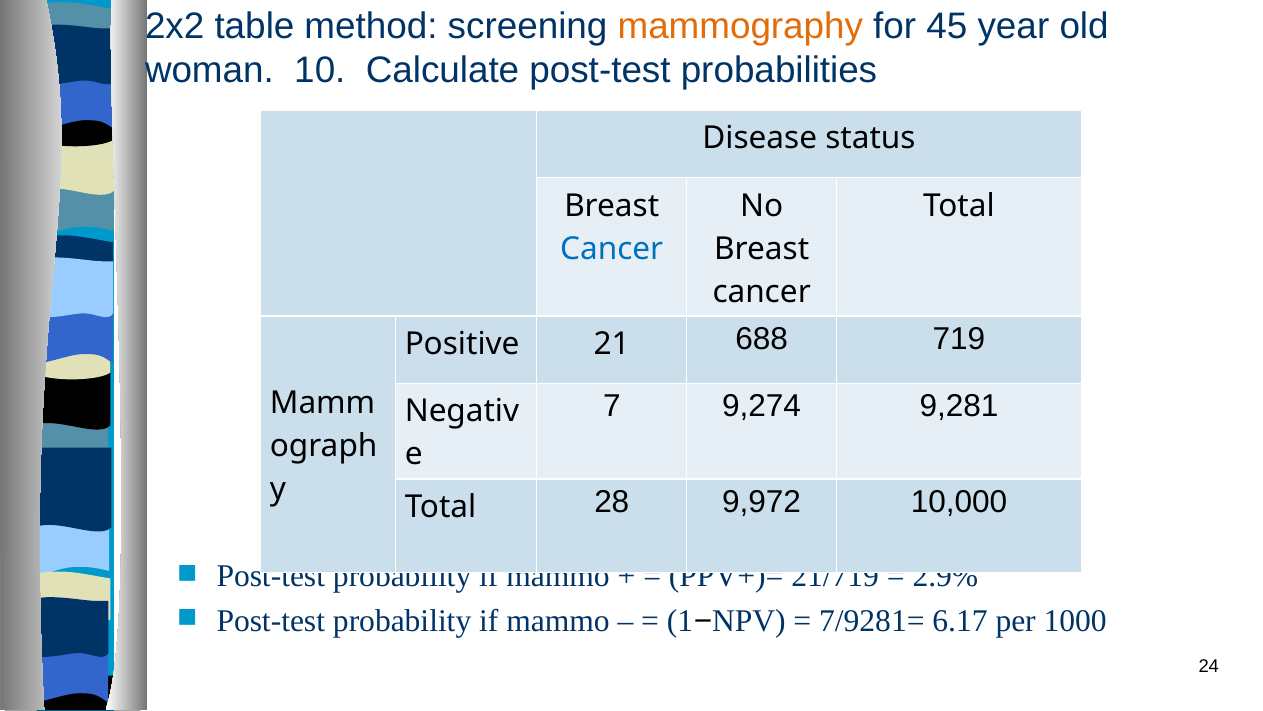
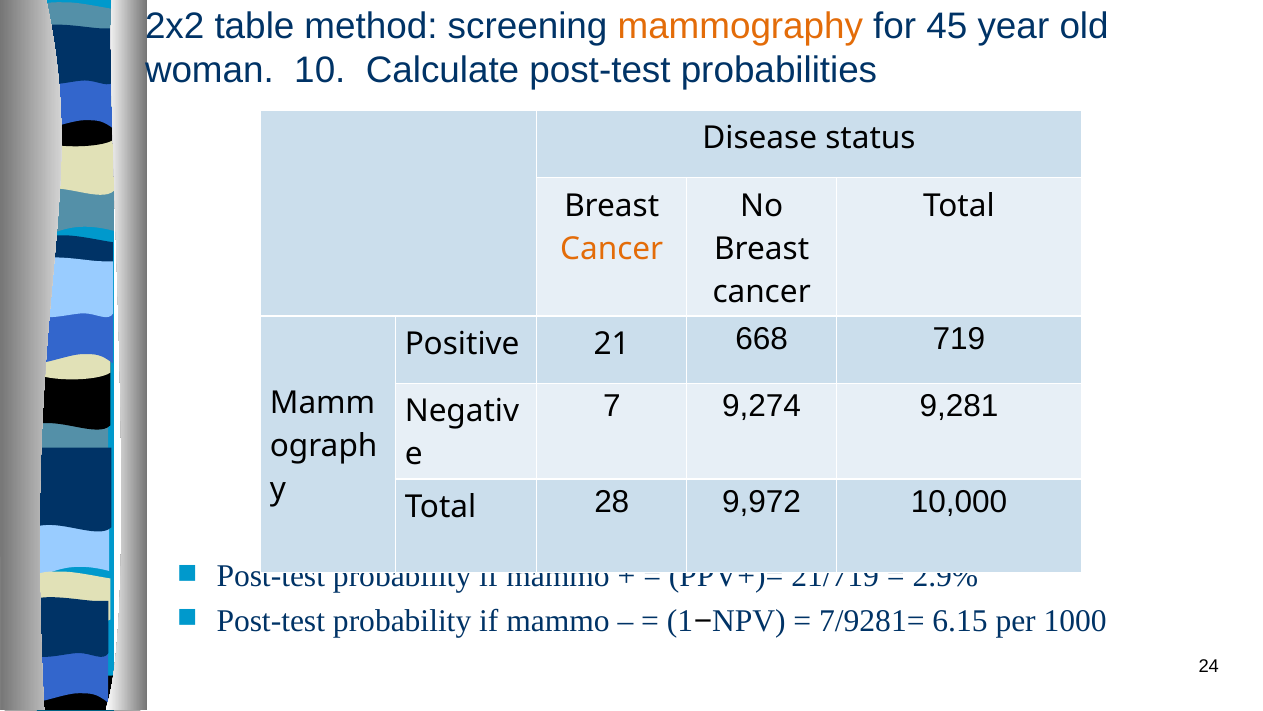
Cancer colour: blue -> orange (612, 248)
688: 688 -> 668 (762, 339)
6.17: 6.17 -> 6.15 (960, 620)
